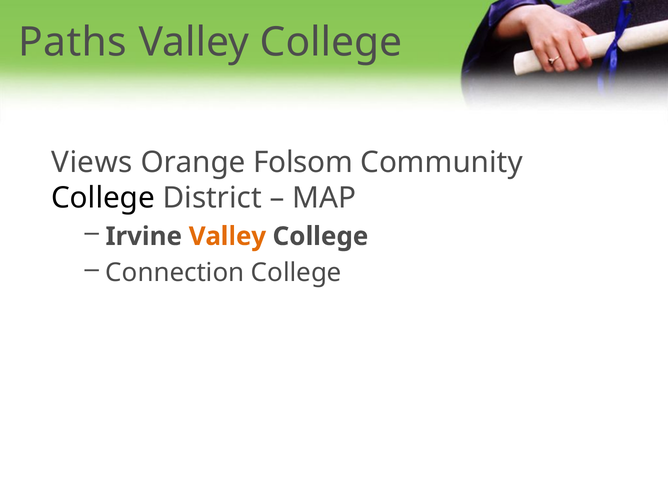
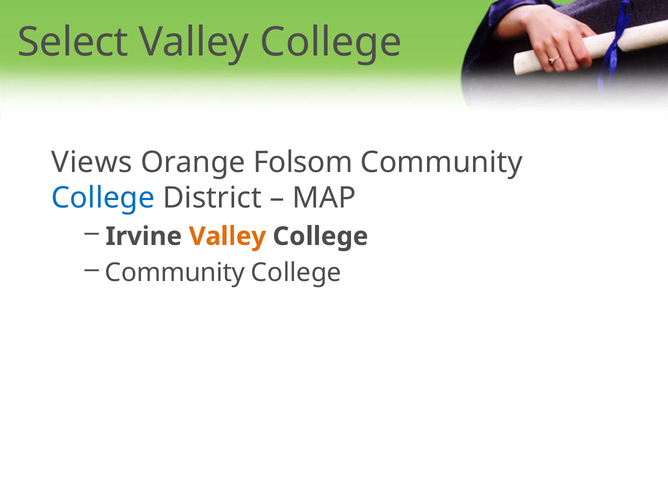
Paths: Paths -> Select (73, 42)
College colour: black -> blue (103, 198)
Connection: Connection -> Community (175, 273)
